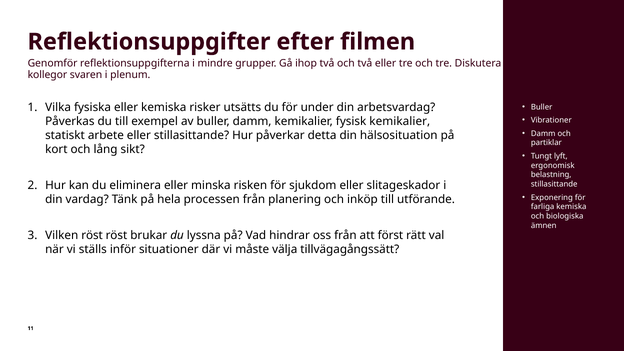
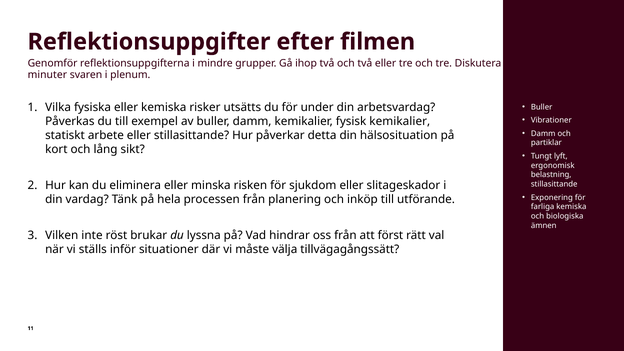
kollegor: kollegor -> minuter (47, 75)
Vilken röst: röst -> inte (92, 235)
